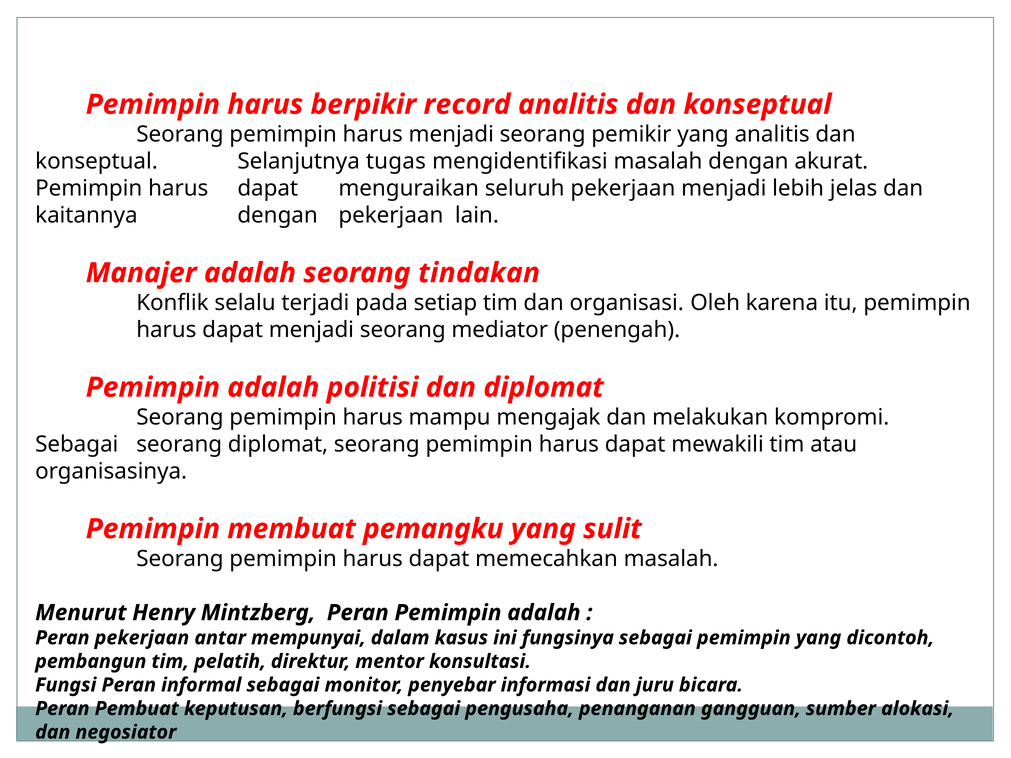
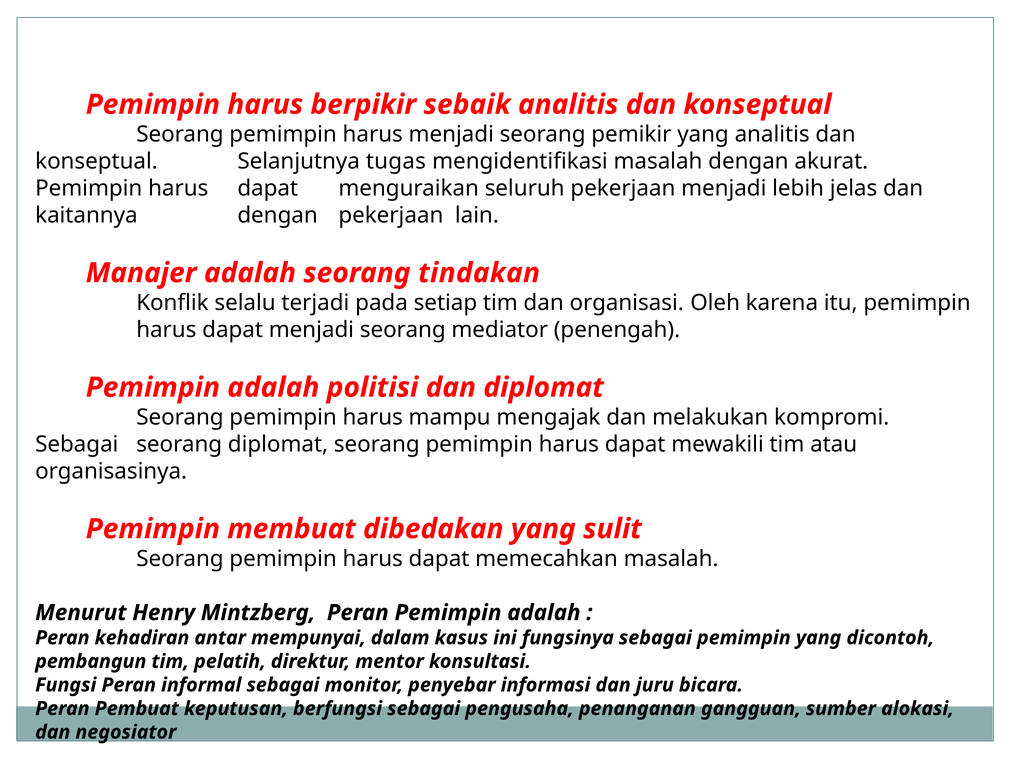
record: record -> sebaik (467, 105)
pemangku: pemangku -> dibedakan (433, 529)
Peran pekerjaan: pekerjaan -> kehadiran (142, 638)
